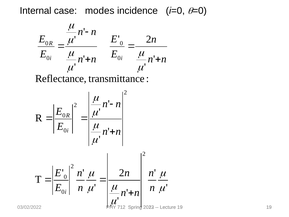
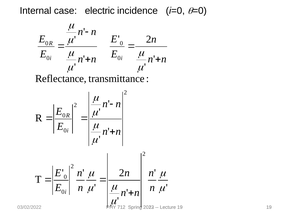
modes: modes -> electric (100, 11)
